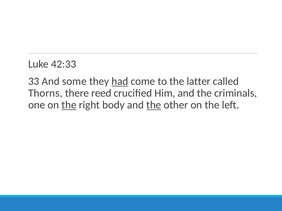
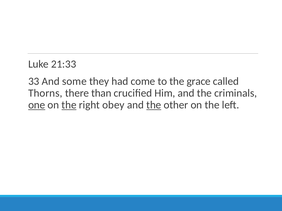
42:33: 42:33 -> 21:33 (64, 64)
had underline: present -> none (120, 82)
latter: latter -> grace (199, 82)
reed: reed -> than (101, 93)
one underline: none -> present (37, 105)
body: body -> obey (113, 105)
